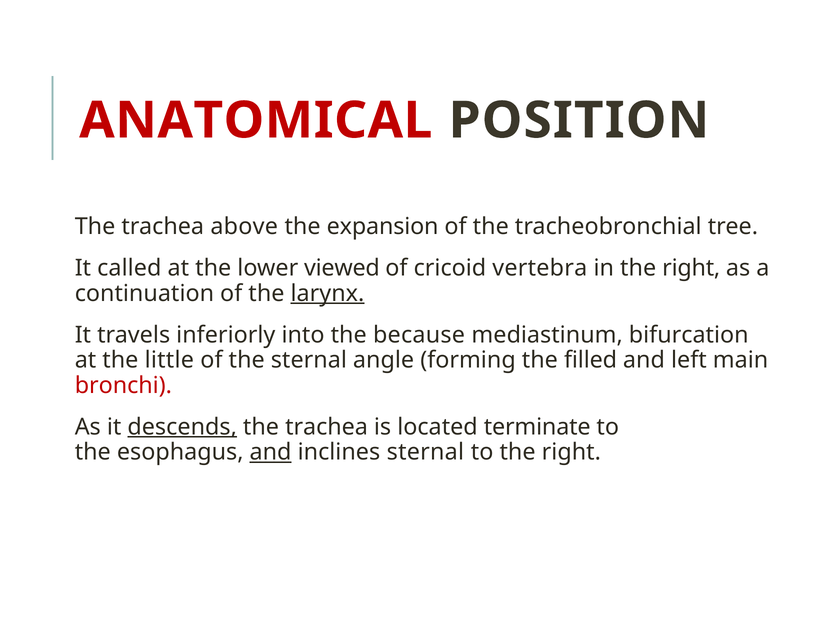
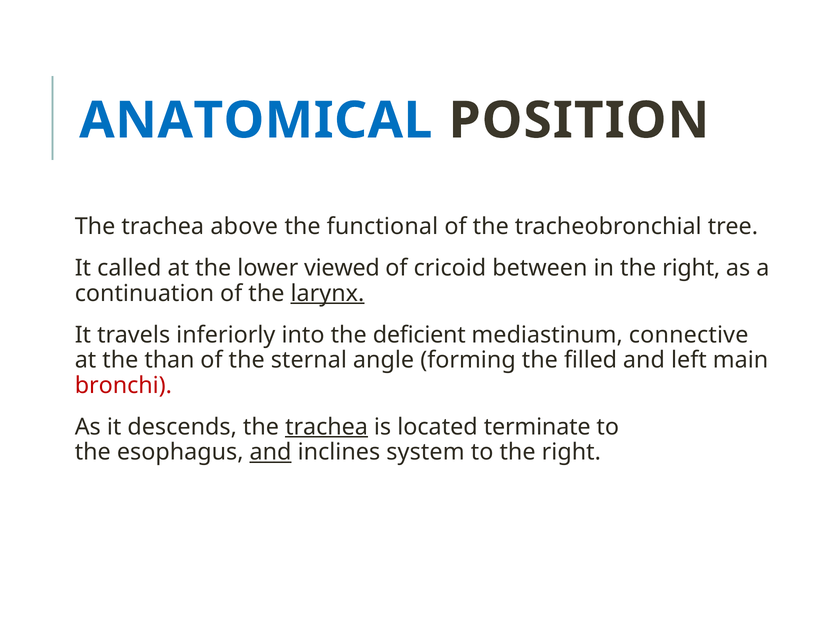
ANATOMICAL colour: red -> blue (256, 121)
expansion: expansion -> functional (382, 227)
vertebra: vertebra -> between (540, 268)
because: because -> deficient (419, 335)
bifurcation: bifurcation -> connective (689, 335)
little: little -> than (169, 360)
descends underline: present -> none (182, 427)
trachea underline: none -> present (327, 427)
inclines sternal: sternal -> system (425, 452)
